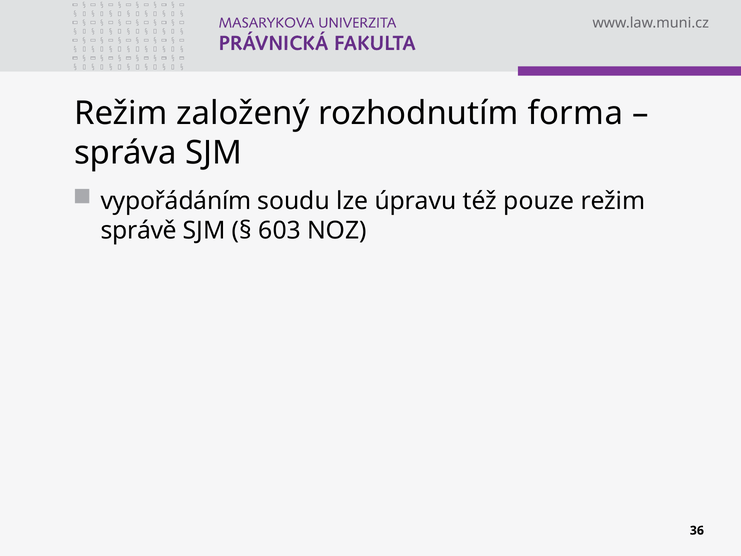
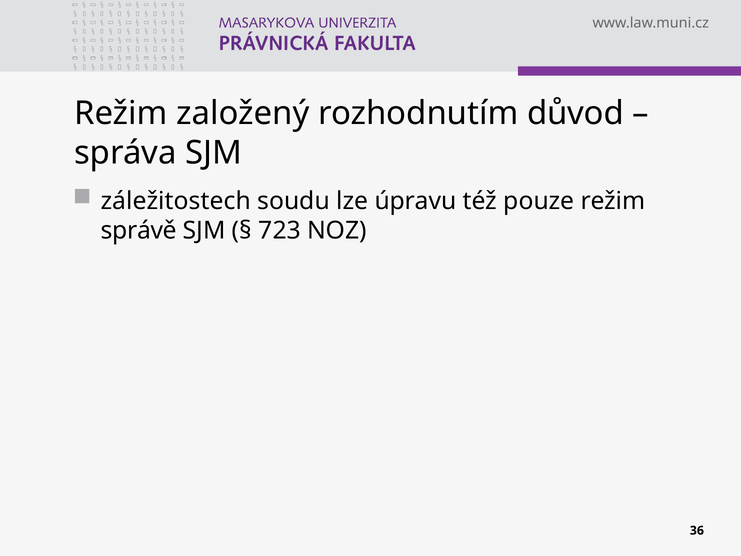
forma: forma -> důvod (576, 113)
vypořádáním: vypořádáním -> záležitostech (176, 201)
603: 603 -> 723 (280, 231)
